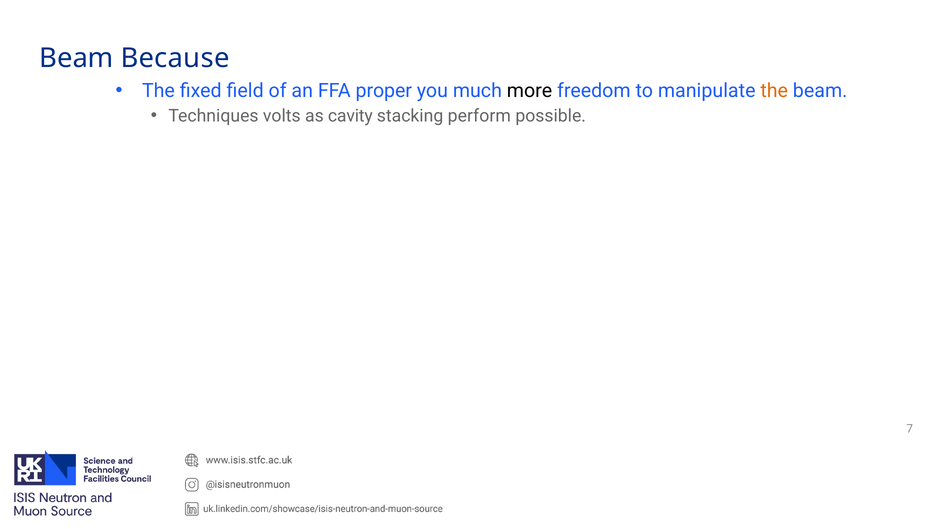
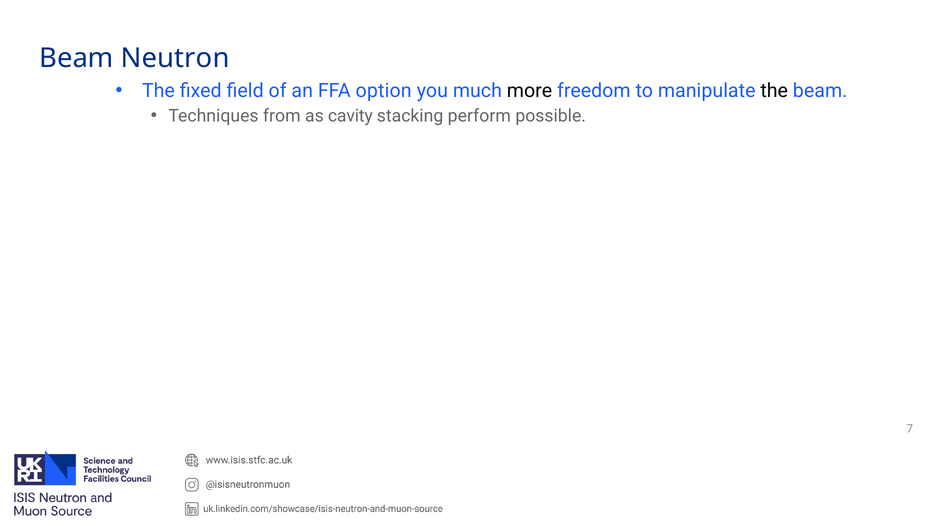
Because: Because -> Neutron (175, 58)
proper: proper -> option (384, 91)
the colour: orange -> black (774, 91)
volts: volts -> from (282, 116)
